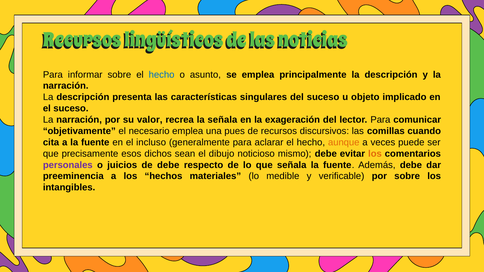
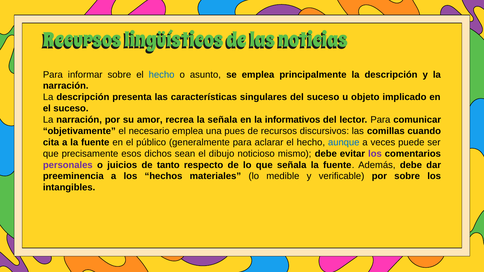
valor: valor -> amor (150, 120)
exageración: exageración -> informativos (293, 120)
incluso: incluso -> público (151, 142)
aunque colour: orange -> blue (344, 142)
los colour: orange -> purple (375, 154)
de debe: debe -> tanto (168, 165)
